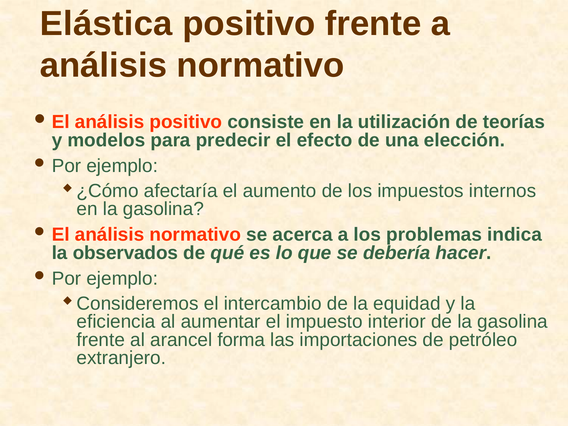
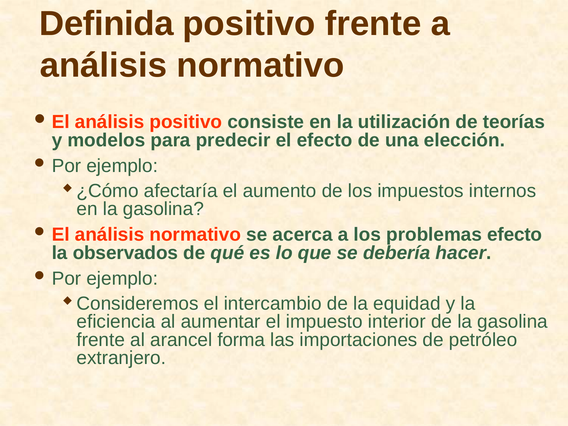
Elástica: Elástica -> Definida (106, 24)
problemas indica: indica -> efecto (515, 235)
